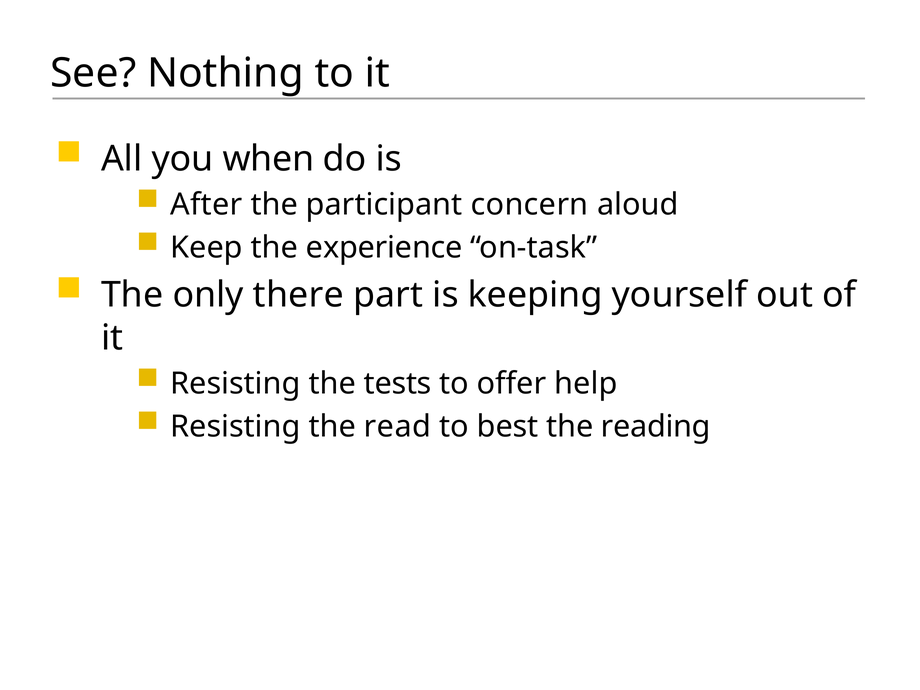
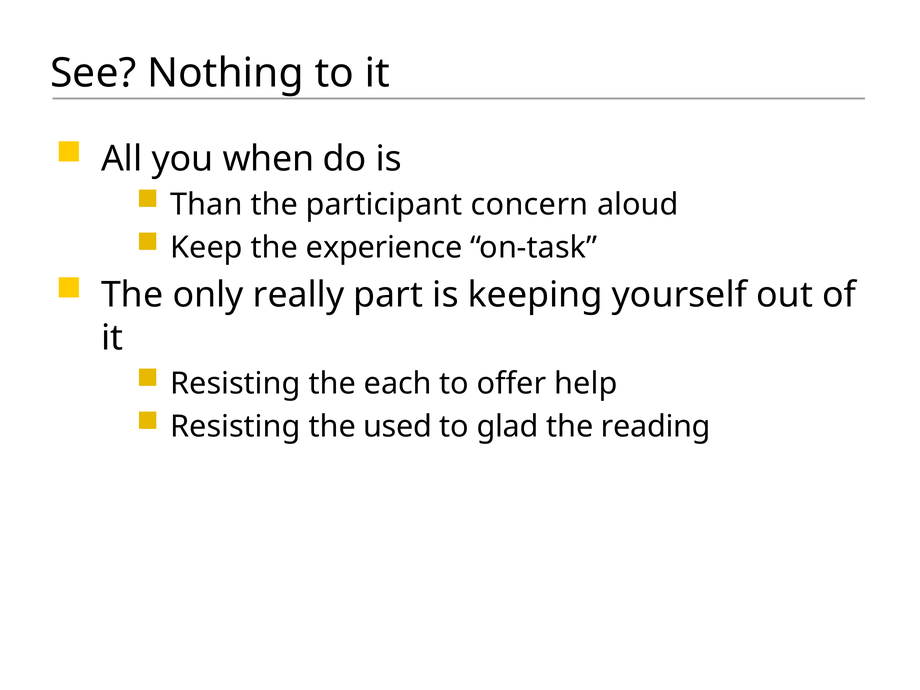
After: After -> Than (206, 205)
there: there -> really (299, 295)
tests: tests -> each (398, 383)
read: read -> used (398, 426)
best: best -> glad (508, 426)
